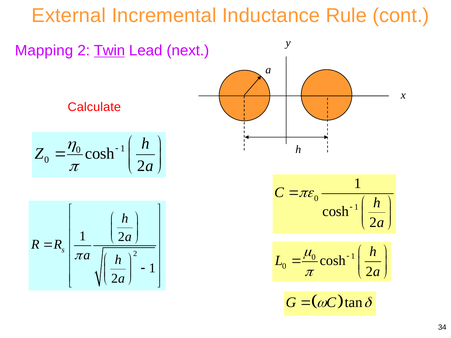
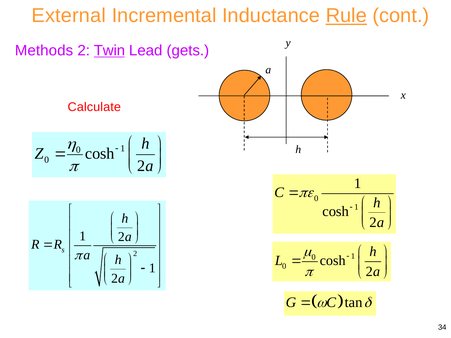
Rule underline: none -> present (346, 16)
Mapping: Mapping -> Methods (44, 51)
next: next -> gets (188, 51)
